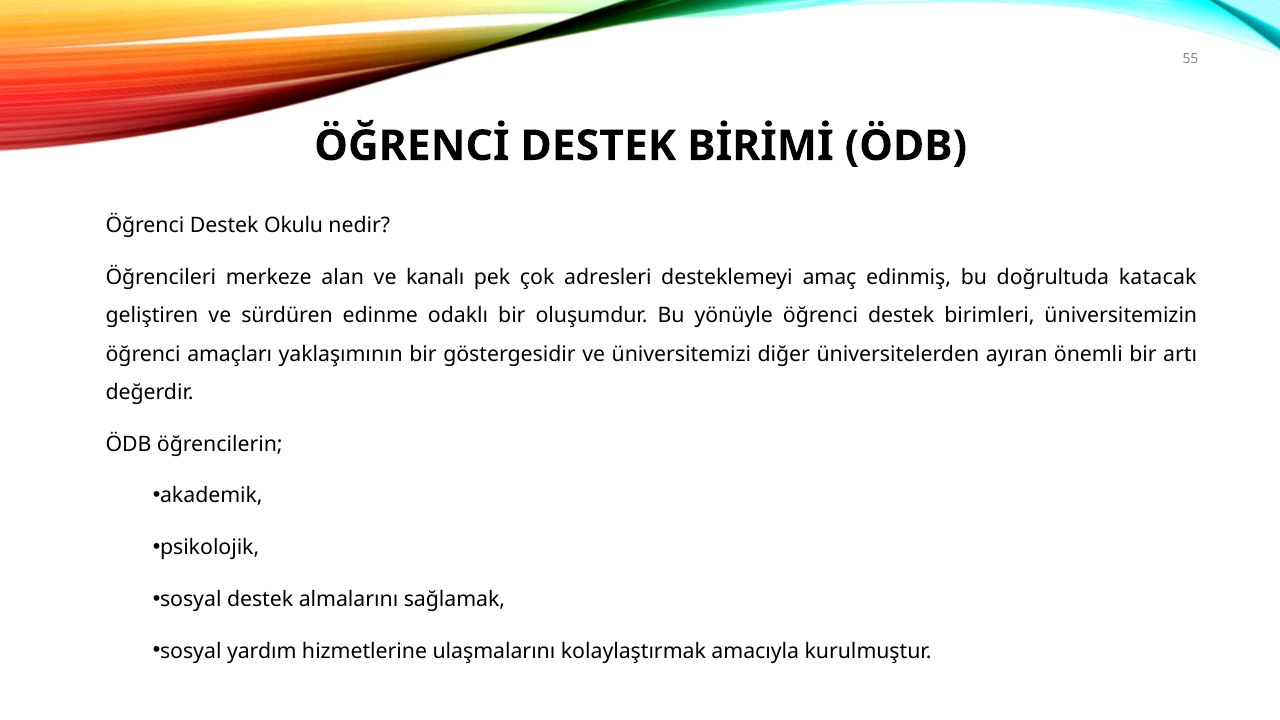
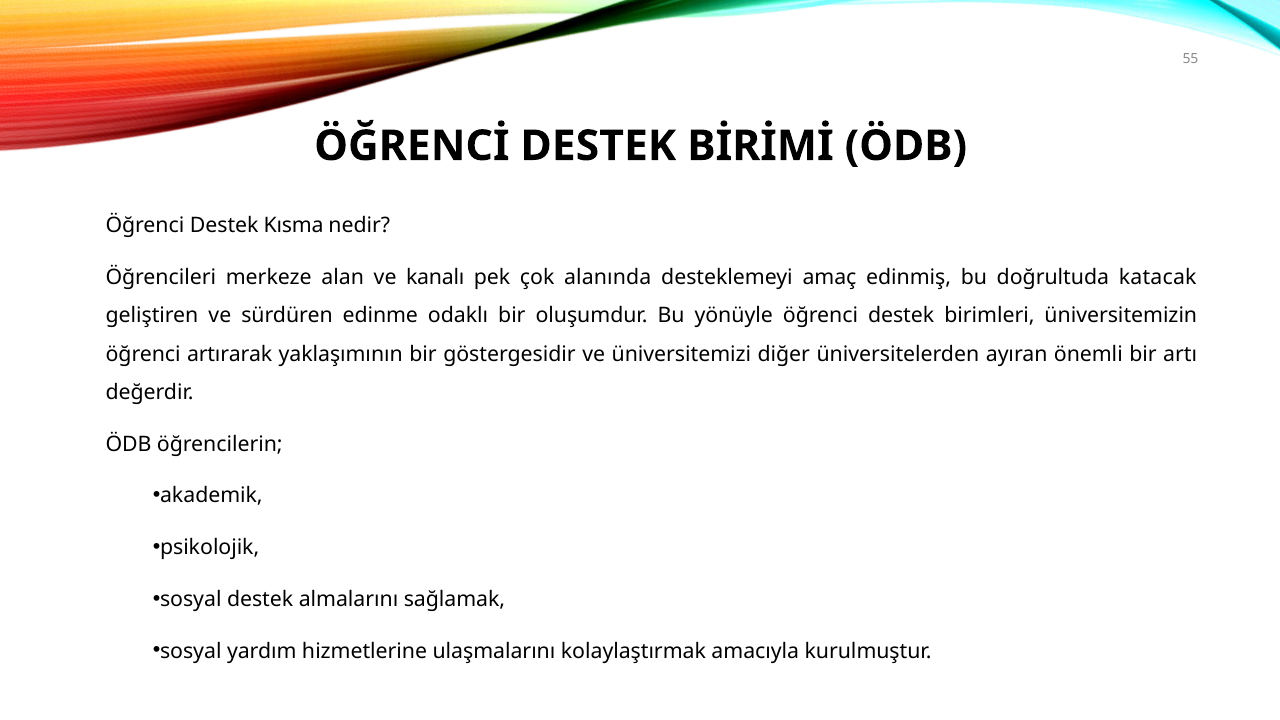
Okulu: Okulu -> Kısma (294, 226)
adresleri: adresleri -> alanında (608, 277)
amaçları: amaçları -> artırarak (230, 354)
